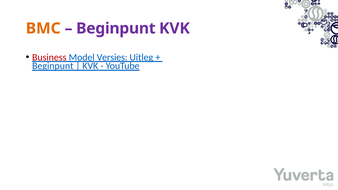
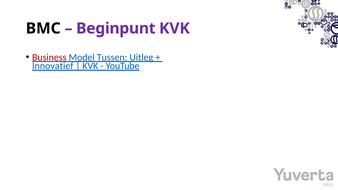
BMC colour: orange -> black (43, 28)
Versies: Versies -> Tussen (112, 57)
Beginpunt: Beginpunt -> Innovatief (53, 66)
